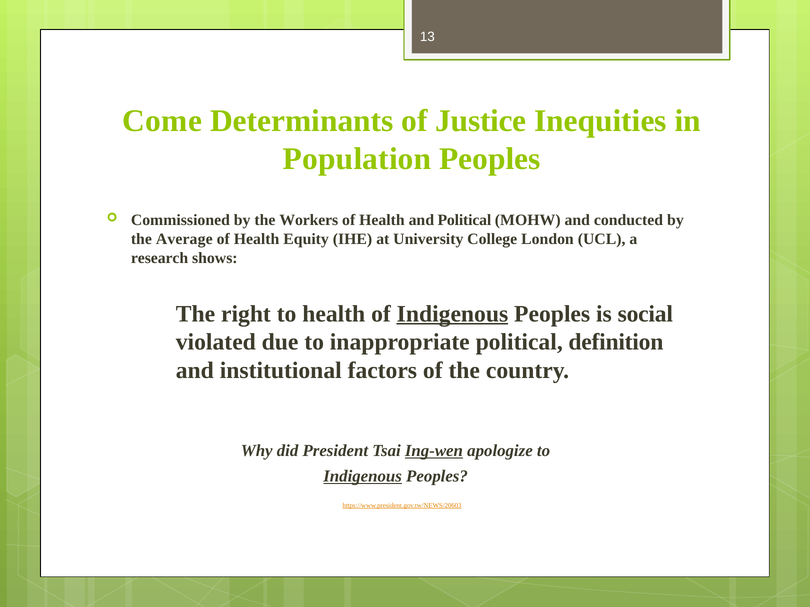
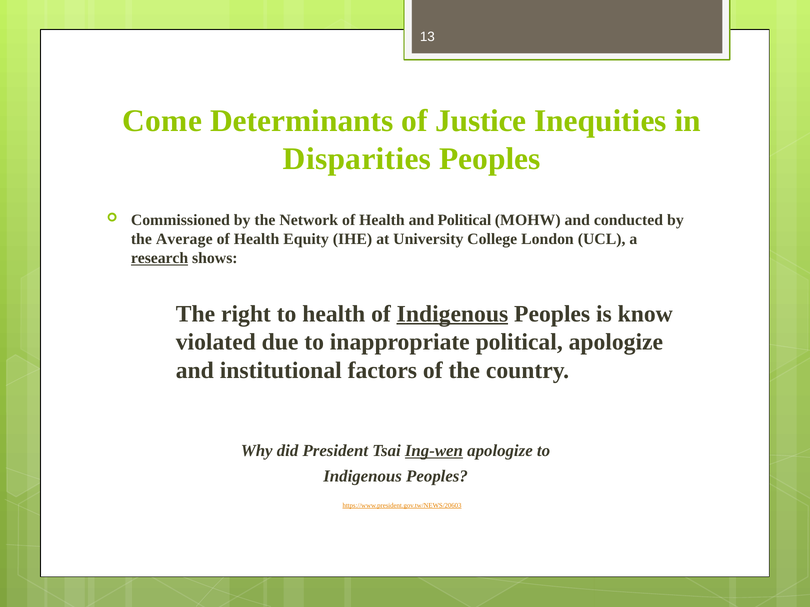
Population: Population -> Disparities (357, 159)
Workers: Workers -> Network (309, 220)
research underline: none -> present (160, 258)
social: social -> know (645, 314)
political definition: definition -> apologize (616, 342)
Indigenous underline: present -> none (363, 477)
